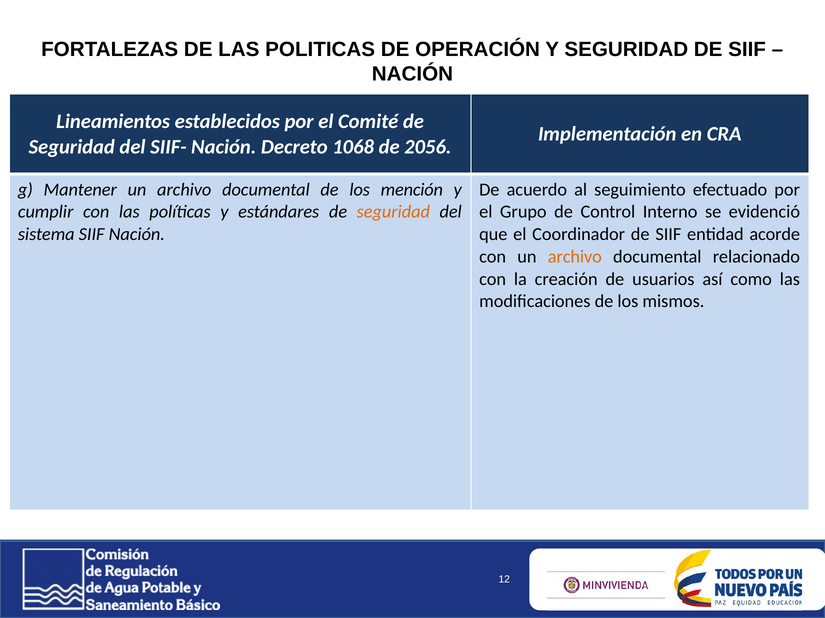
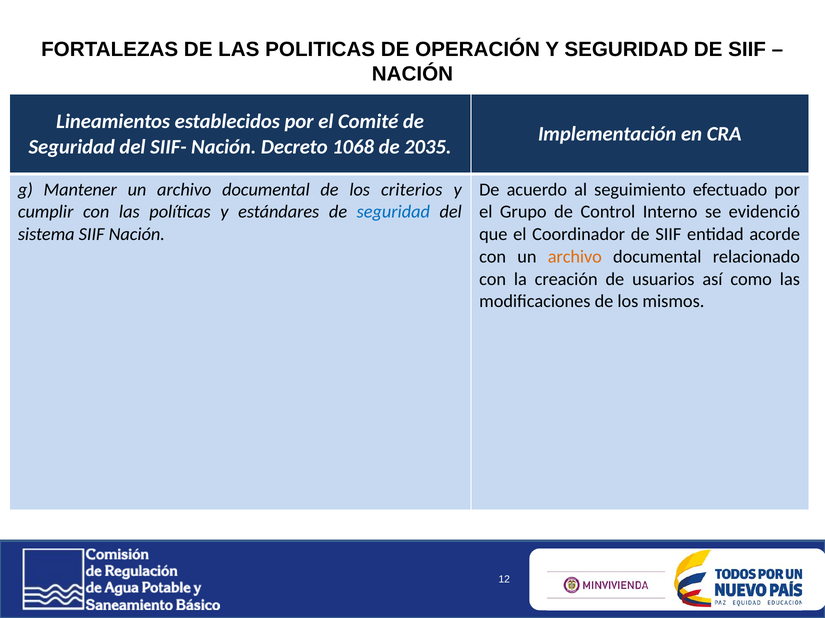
2056: 2056 -> 2035 (428, 147)
mención: mención -> criterios (412, 190)
seguridad colour: orange -> blue (393, 212)
